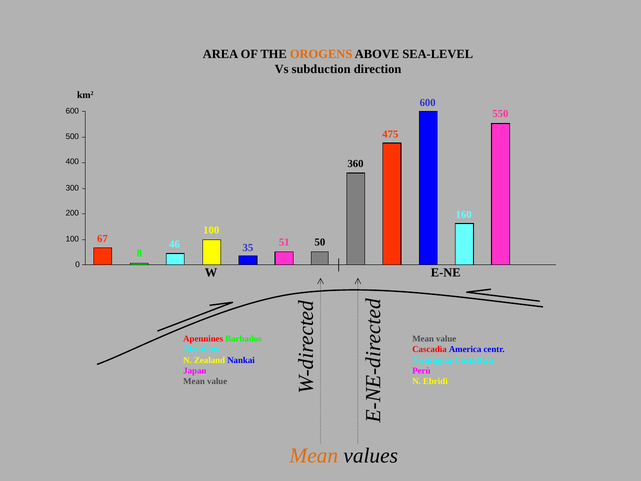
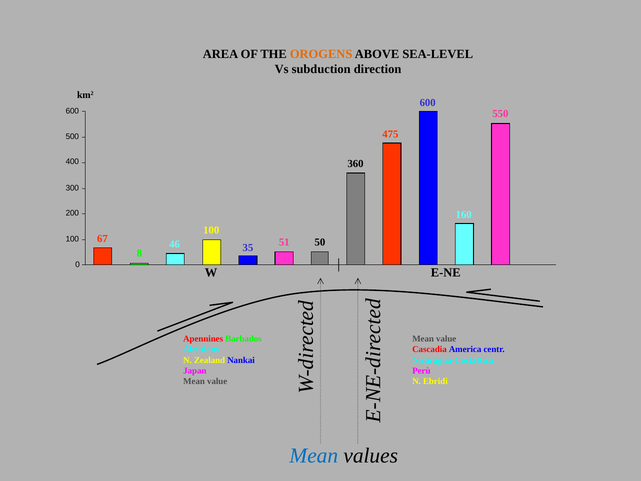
Mean colour: orange -> blue (314, 455)
